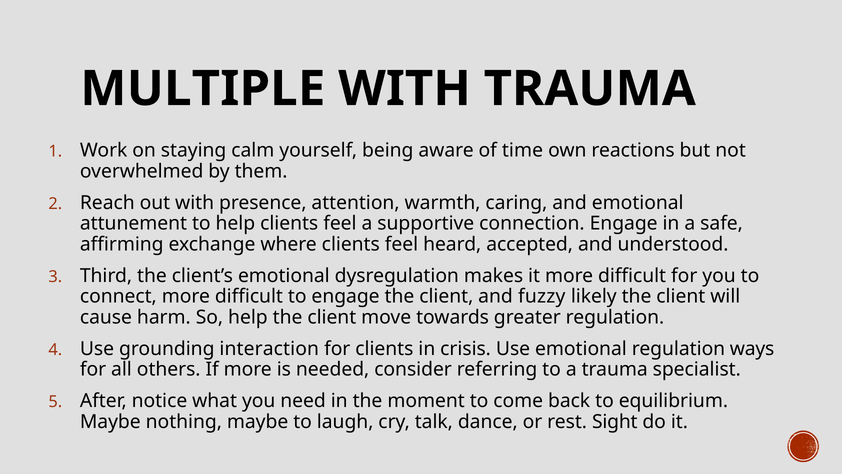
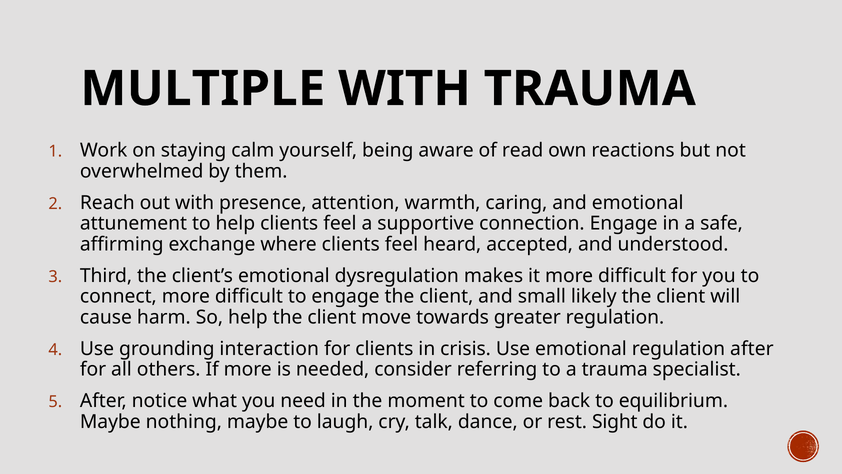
time: time -> read (523, 150)
fuzzy: fuzzy -> small (542, 296)
regulation ways: ways -> after (752, 349)
